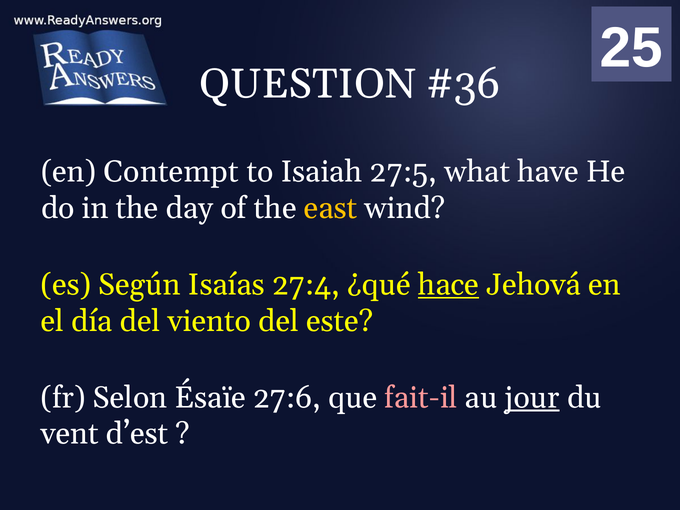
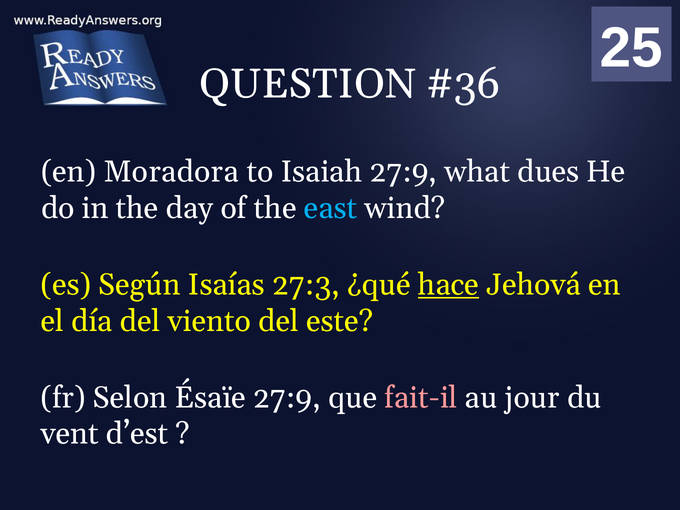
Contempt: Contempt -> Moradora (171, 172)
Isaiah 27:5: 27:5 -> 27:9 (403, 172)
have: have -> dues (548, 172)
east colour: yellow -> light blue (331, 208)
27:4: 27:4 -> 27:3 (306, 285)
Ésaïe 27:6: 27:6 -> 27:9 (287, 398)
jour underline: present -> none (532, 398)
